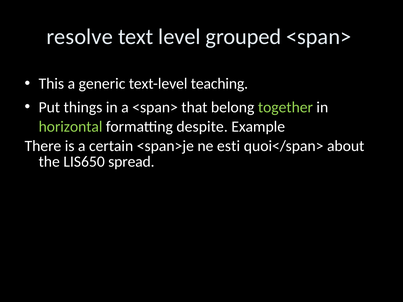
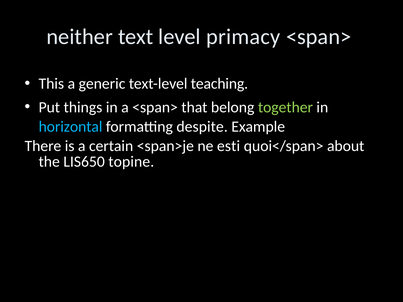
resolve: resolve -> neither (80, 37)
grouped: grouped -> primacy (243, 37)
horizontal colour: light green -> light blue (71, 127)
spread: spread -> topine (131, 162)
